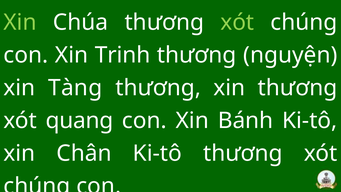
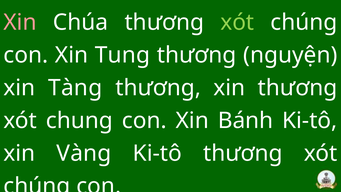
Xin colour: light green -> pink (20, 22)
Trinh: Trinh -> Tung (123, 55)
quang: quang -> chung (79, 121)
Chân: Chân -> Vàng (84, 153)
